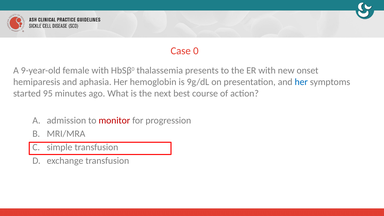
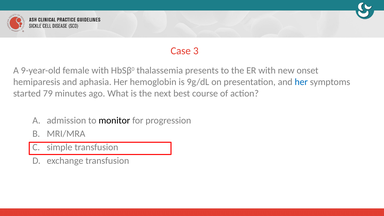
0: 0 -> 3 (196, 51)
95: 95 -> 79 (48, 94)
monitor colour: red -> black (114, 120)
